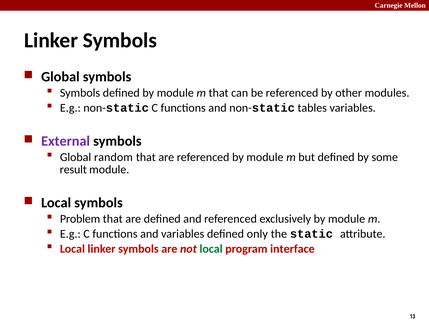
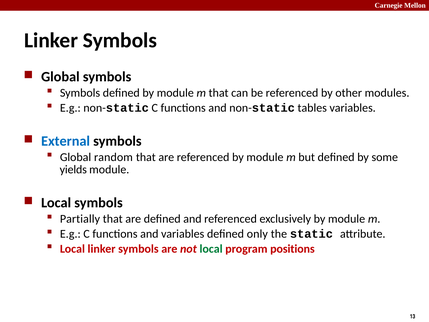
External colour: purple -> blue (66, 141)
result: result -> yields (73, 170)
Problem: Problem -> Partially (80, 219)
interface: interface -> positions (292, 249)
